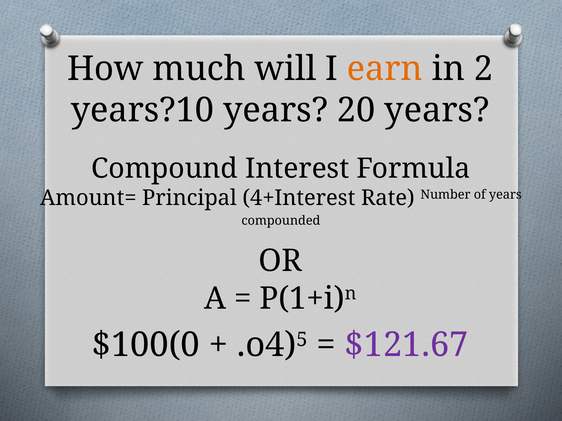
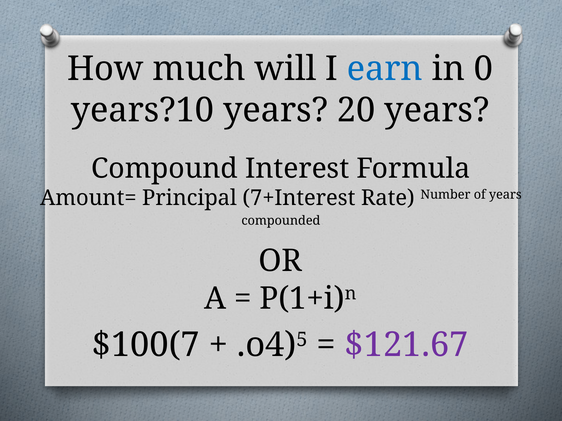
earn colour: orange -> blue (385, 69)
2: 2 -> 0 (483, 69)
4+Interest: 4+Interest -> 7+Interest (299, 198)
$100(0: $100(0 -> $100(7 (146, 345)
